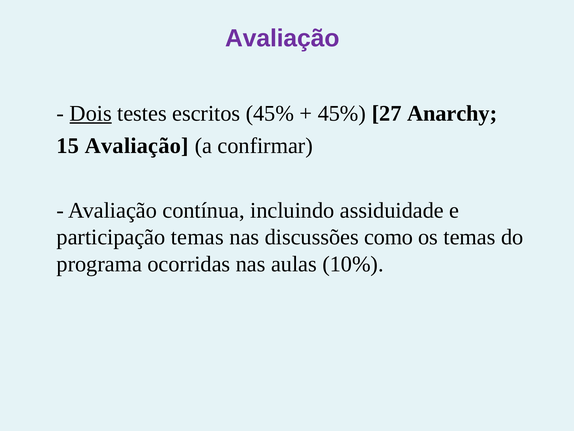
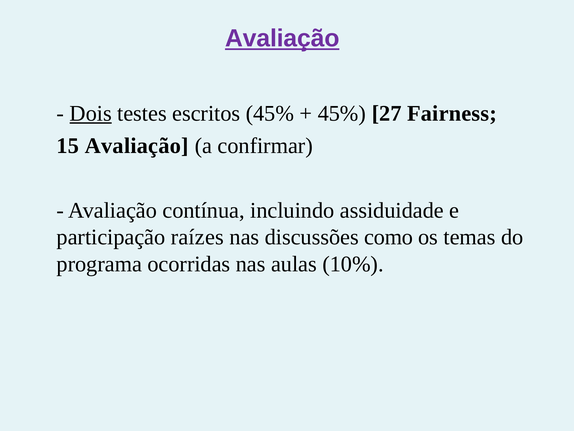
Avaliação underline: none -> present (282, 38)
Anarchy: Anarchy -> Fairness (452, 113)
participação temas: temas -> raízes (197, 237)
